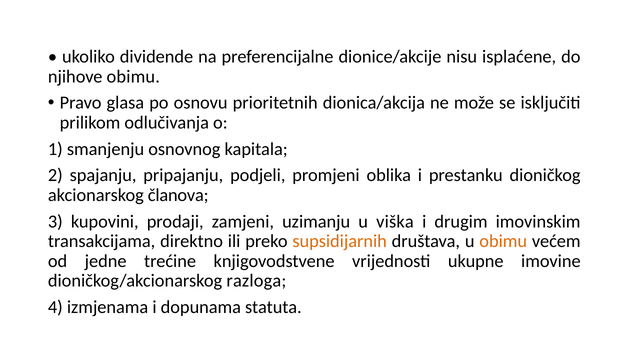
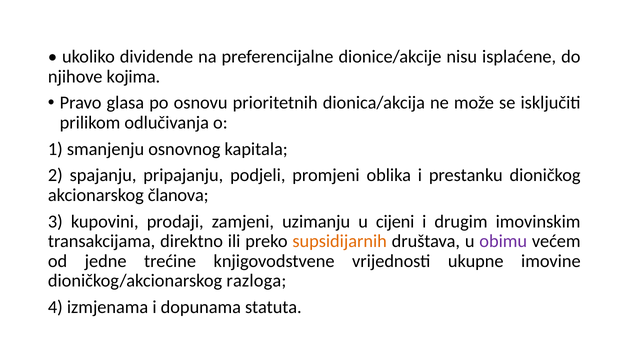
njihove obimu: obimu -> kojima (133, 76)
viška: viška -> cijeni (395, 221)
obimu colour: orange -> purple (503, 241)
